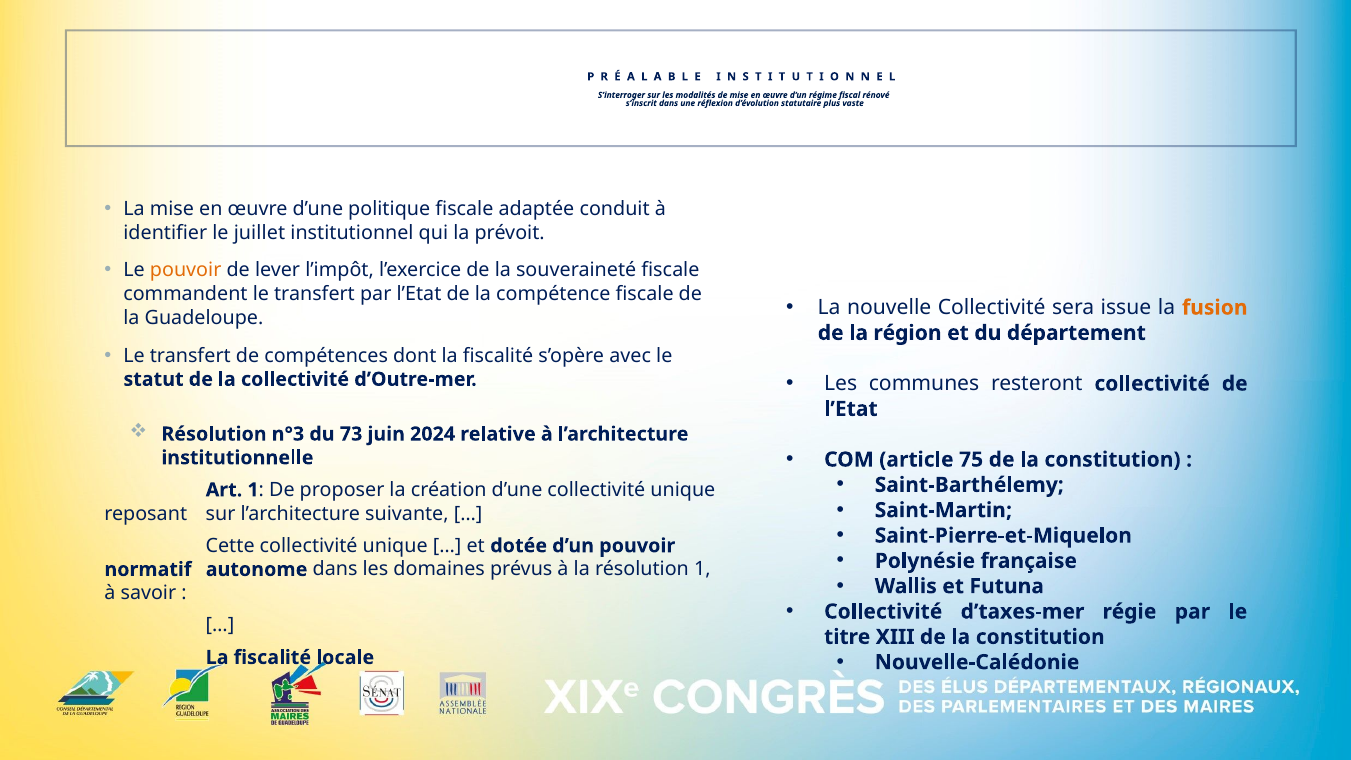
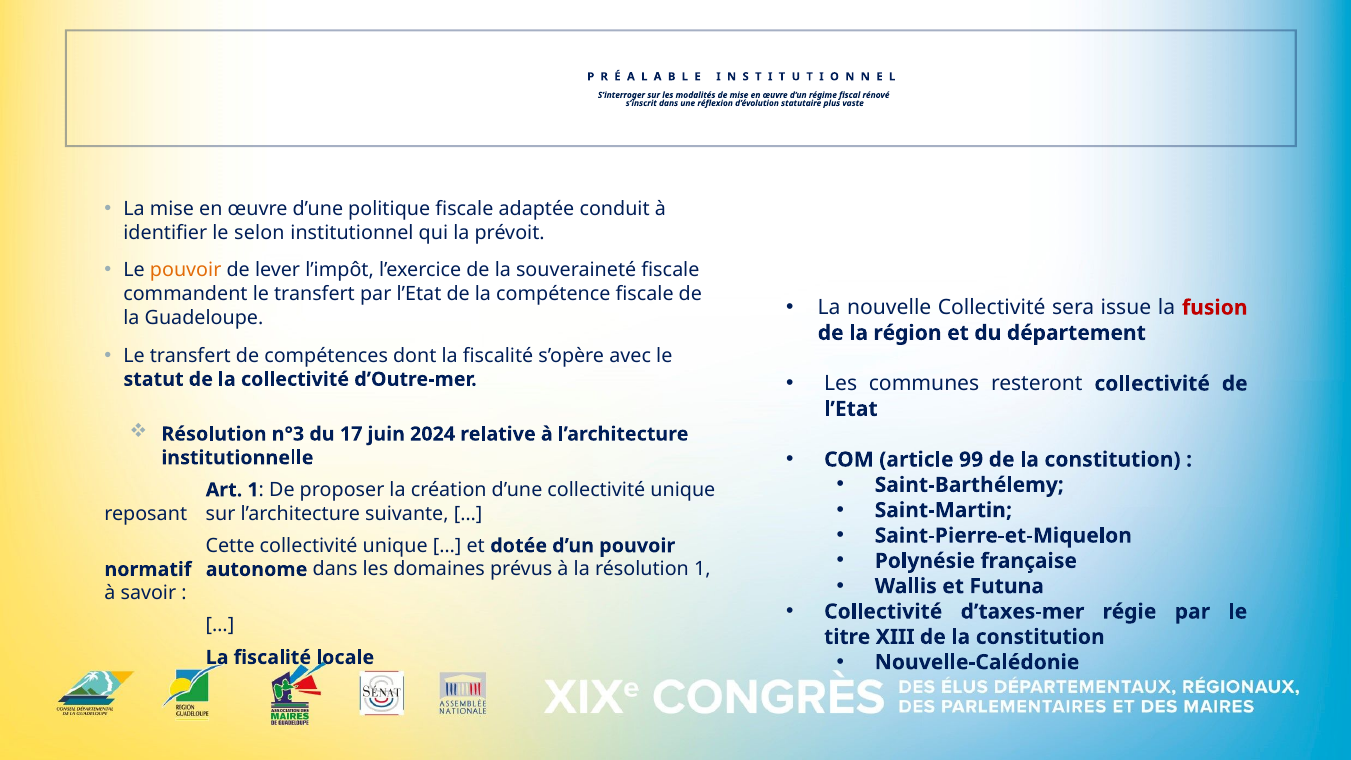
juillet: juillet -> selon (259, 233)
fusion colour: orange -> red (1215, 308)
73: 73 -> 17 (351, 434)
75: 75 -> 99 (971, 460)
